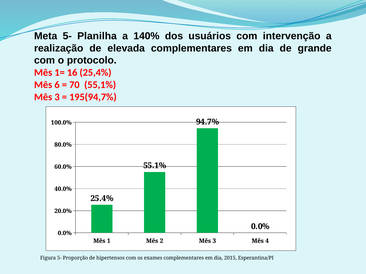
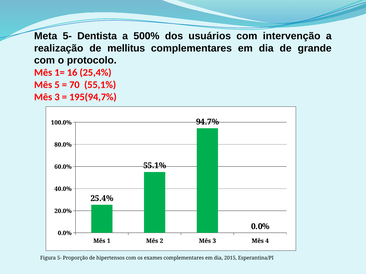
Planilha: Planilha -> Dentista (97, 36)
140%: 140% -> 500% (146, 36)
elevada: elevada -> mellitus (126, 48)
6: 6 -> 5 (57, 85)
